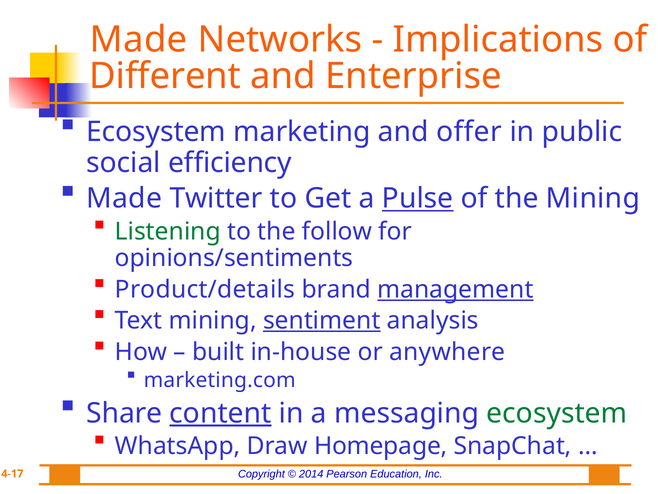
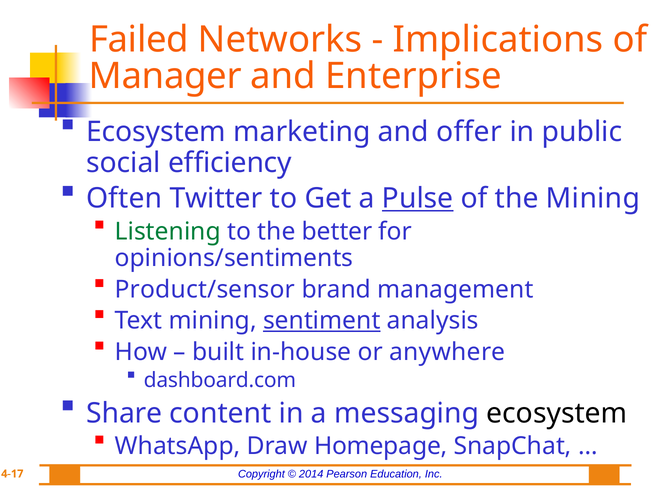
Made: Made -> Failed (139, 39)
Different: Different -> Manager (165, 76)
Made: Made -> Often (124, 198)
follow: follow -> better (337, 231)
Product/details: Product/details -> Product/sensor (205, 289)
management underline: present -> none (455, 289)
marketing.com: marketing.com -> dashboard.com (220, 380)
content underline: present -> none (220, 413)
ecosystem colour: green -> black (557, 413)
